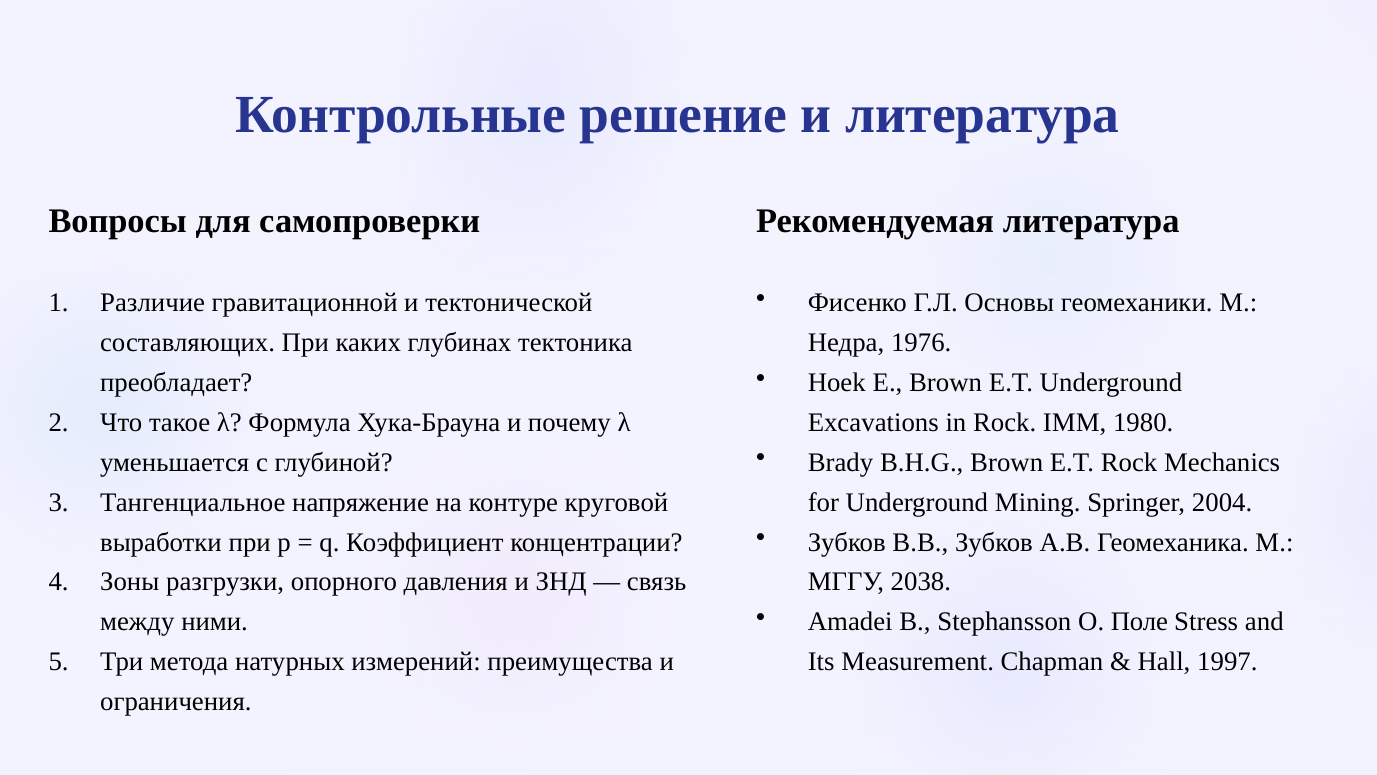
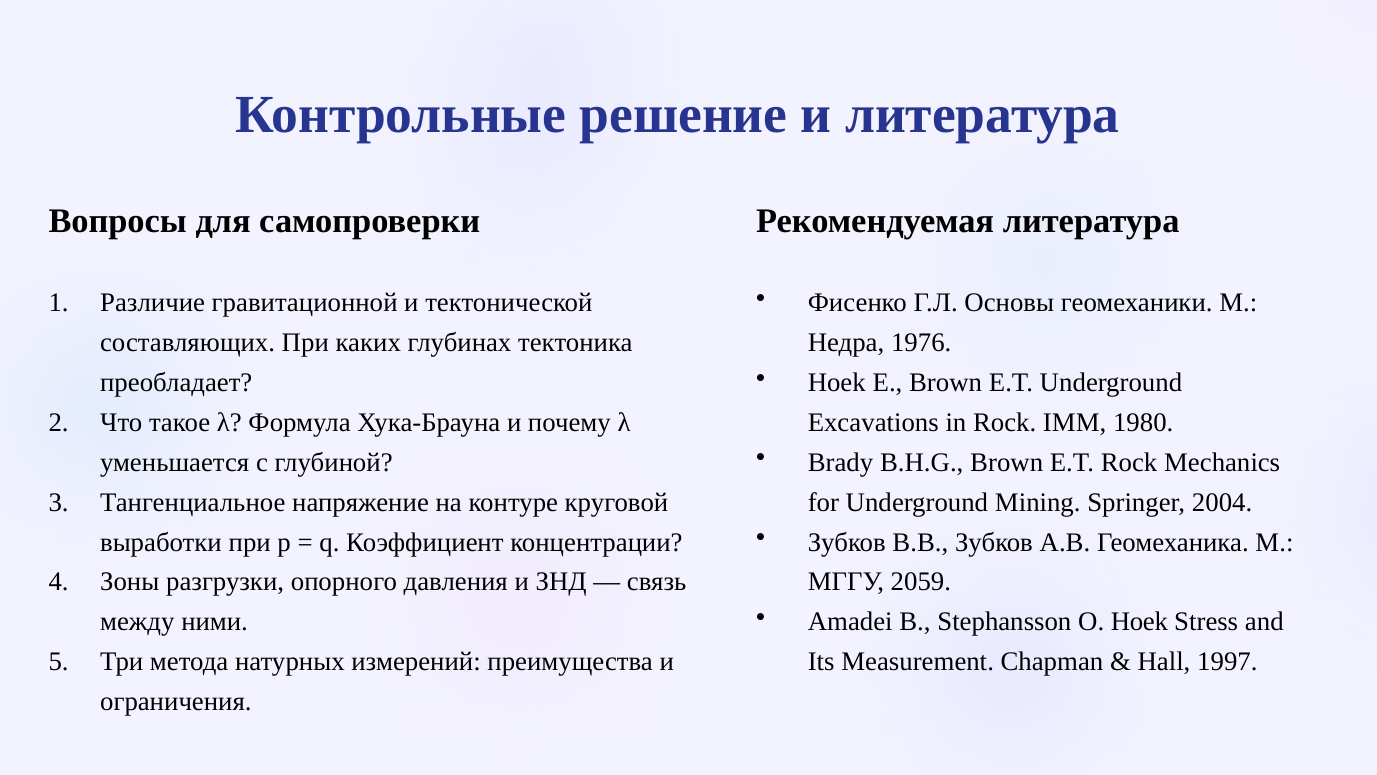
2038: 2038 -> 2059 (921, 582)
O Поле: Поле -> Hoek (1139, 622)
